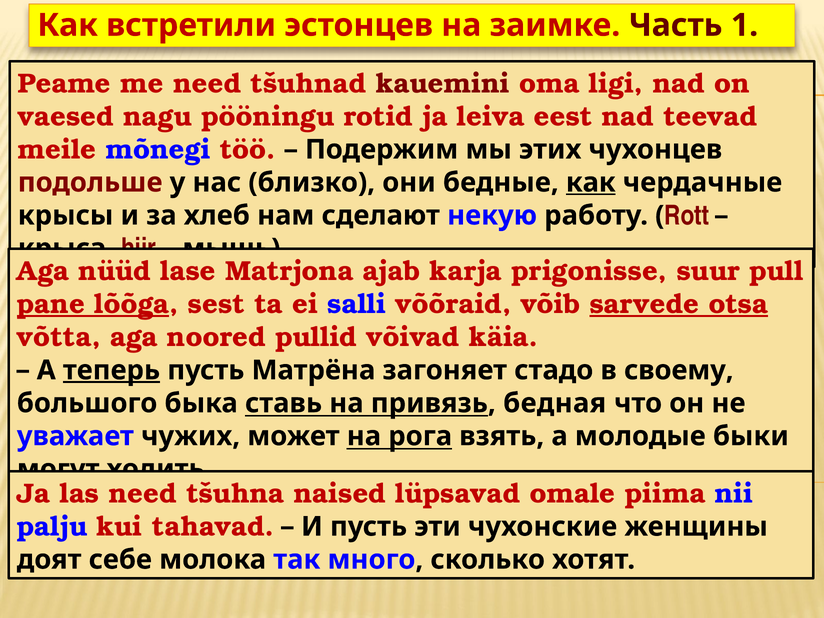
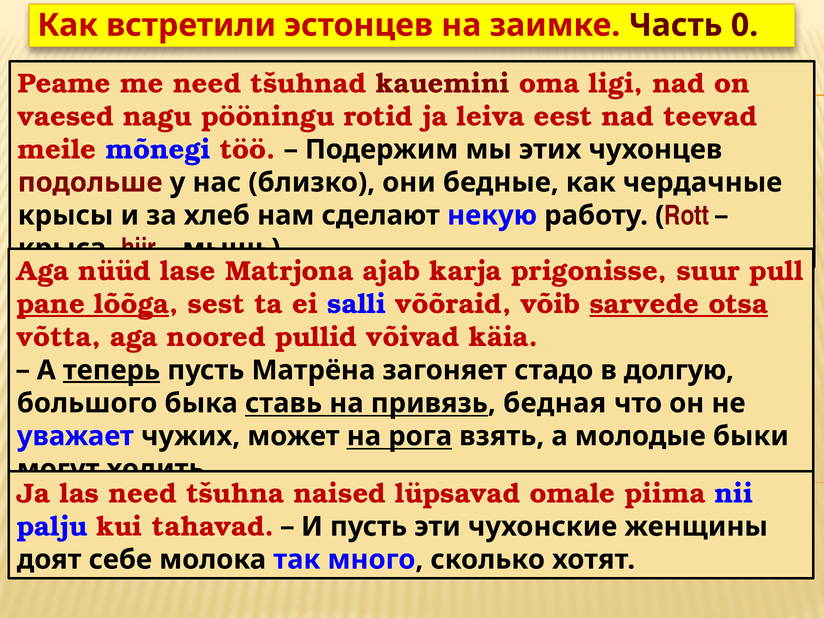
1: 1 -> 0 (745, 25)
как underline: present -> none (591, 182)
своему: своему -> долгую (679, 370)
